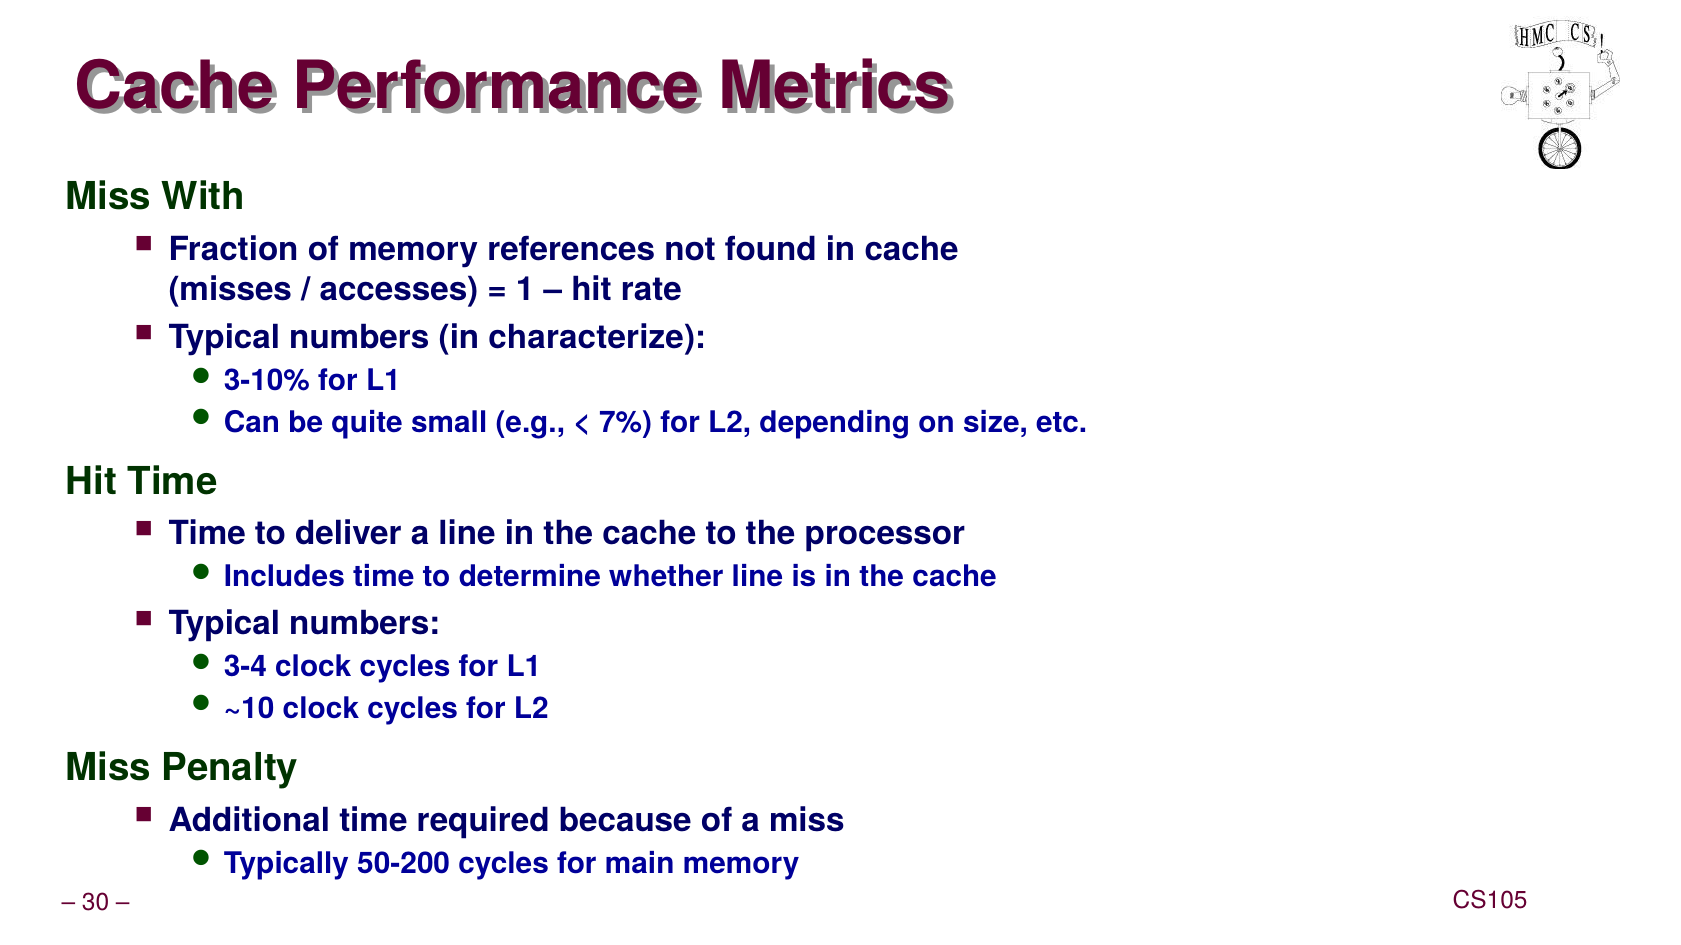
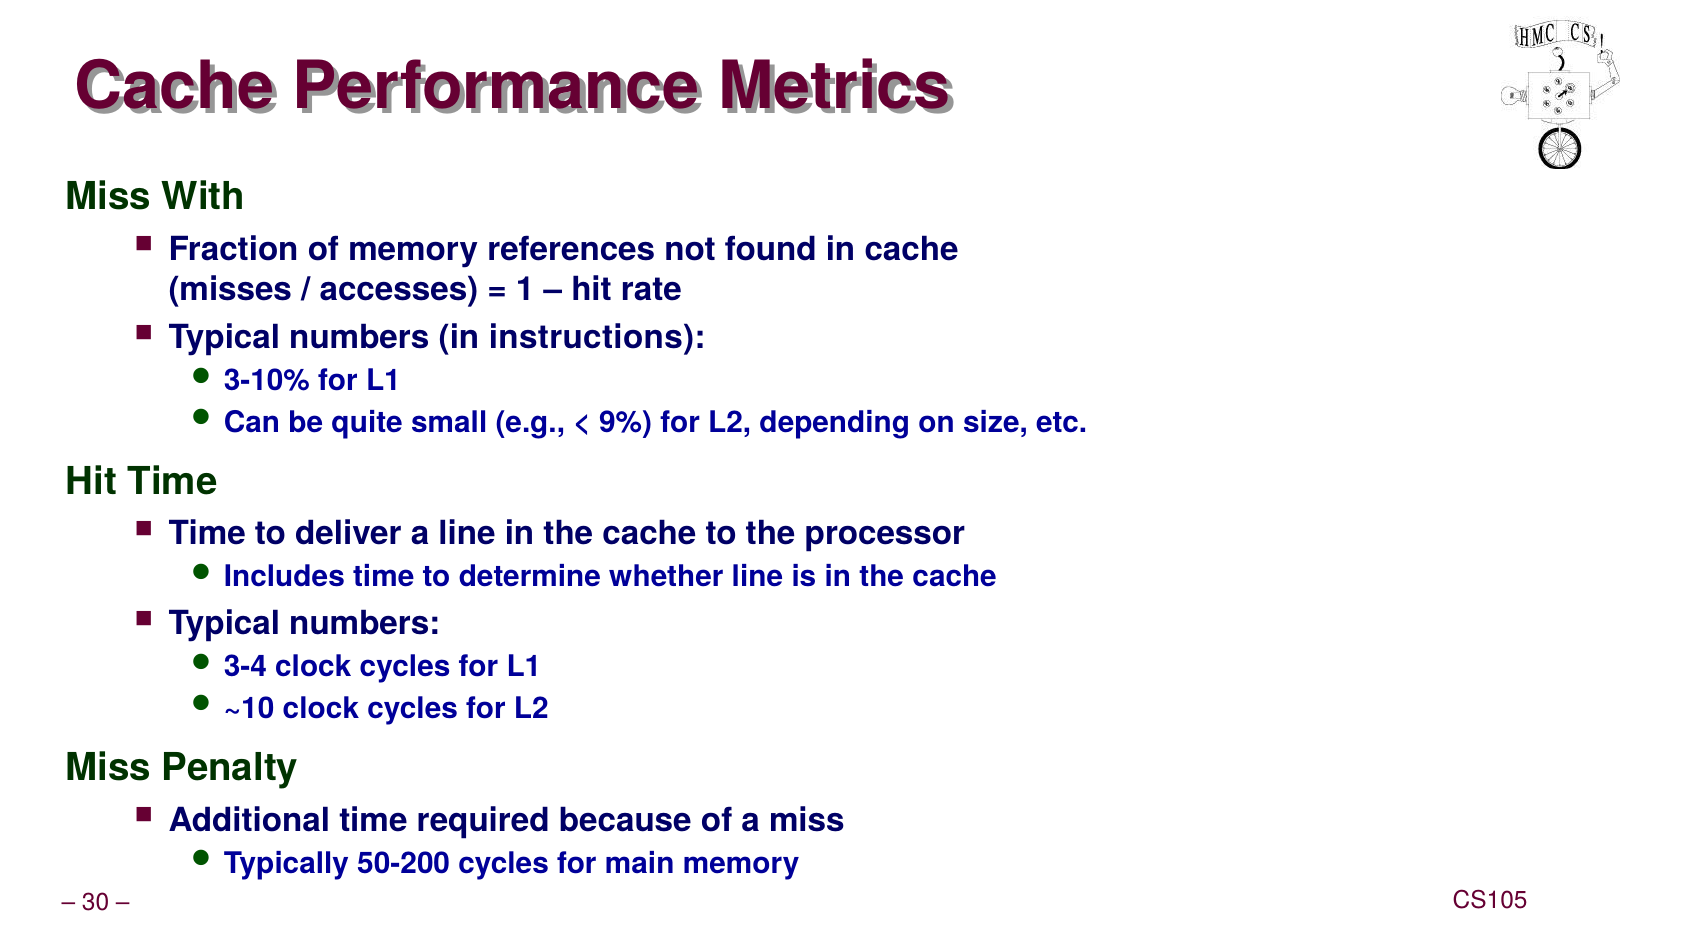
characterize: characterize -> instructions (597, 338)
7%: 7% -> 9% (626, 422)
